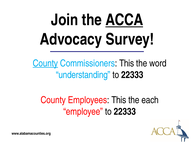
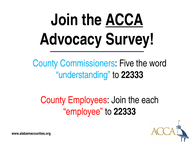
County underline: present -> none (45, 63)
Commissioners This: This -> Five (127, 63)
Employees This: This -> Join (119, 100)
